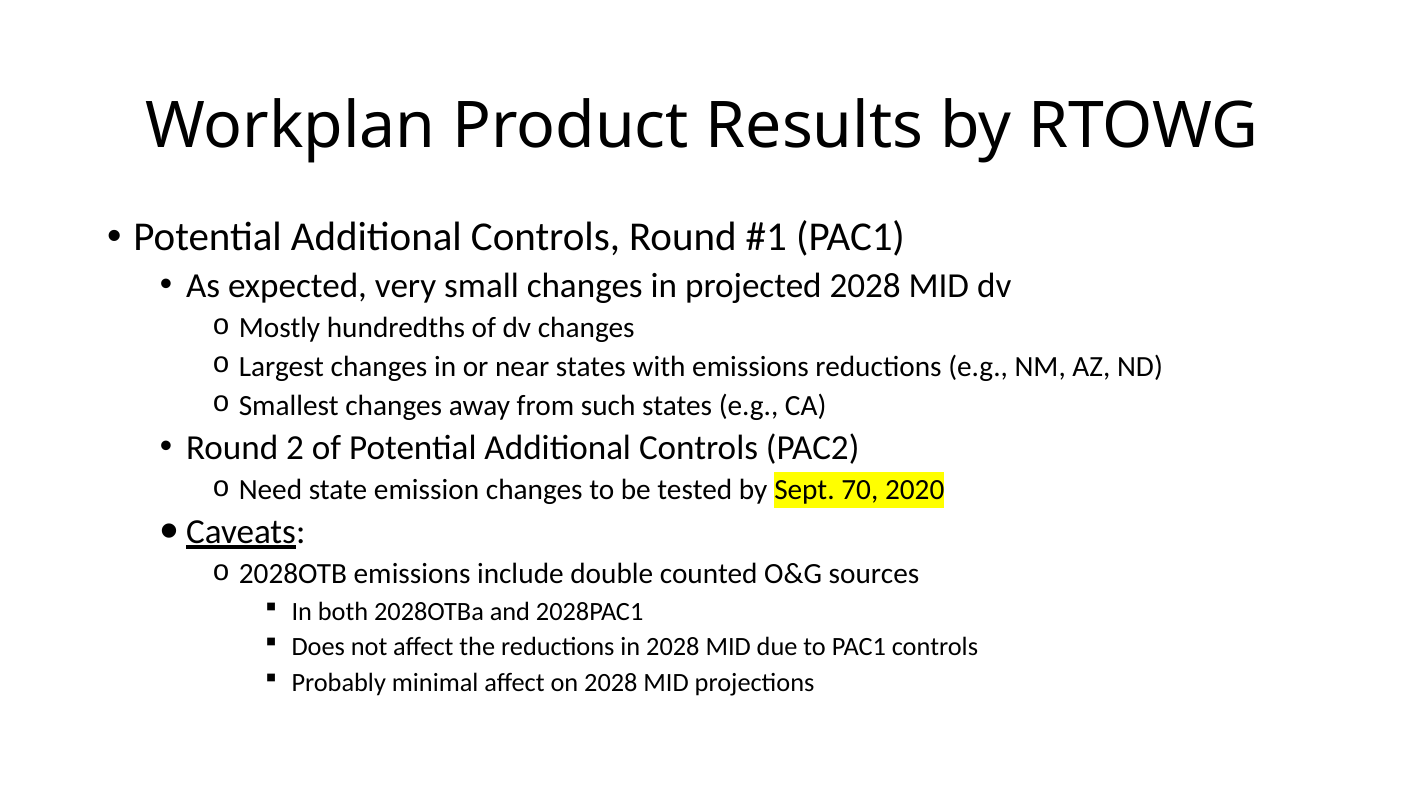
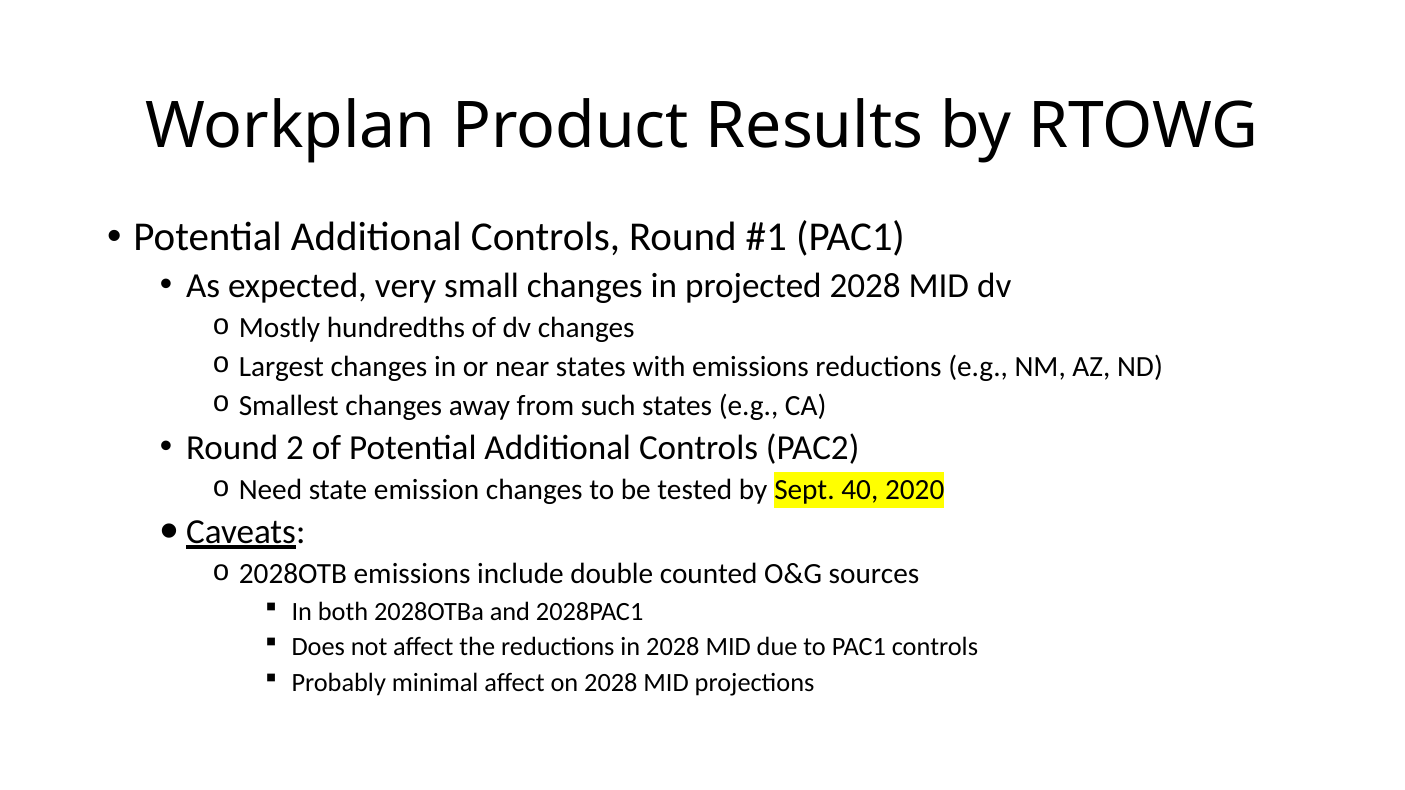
70: 70 -> 40 (860, 490)
